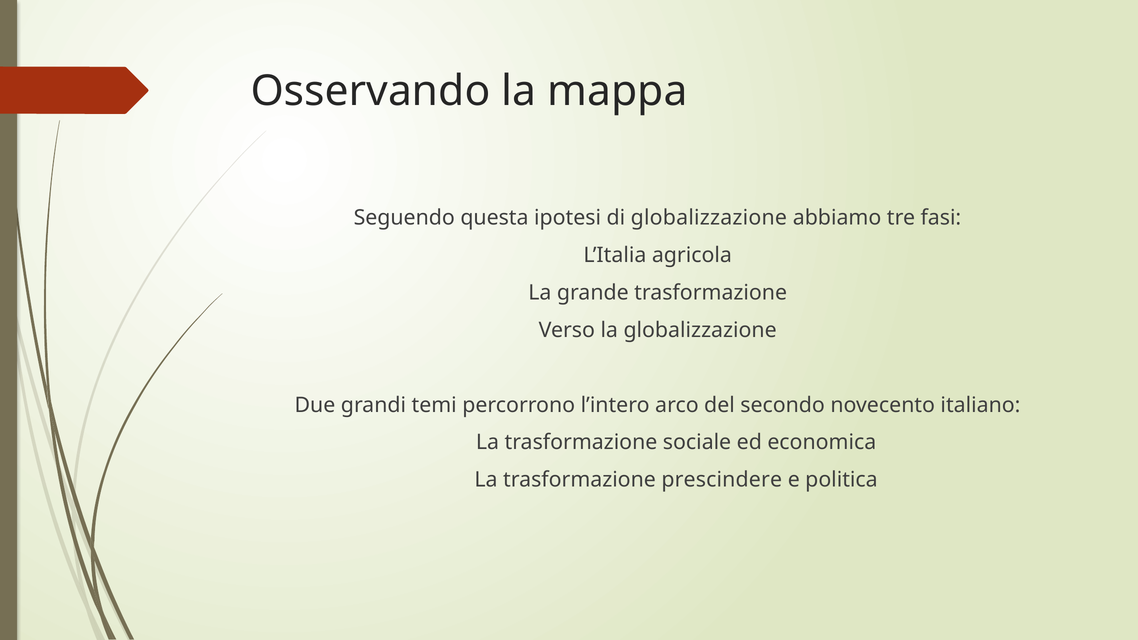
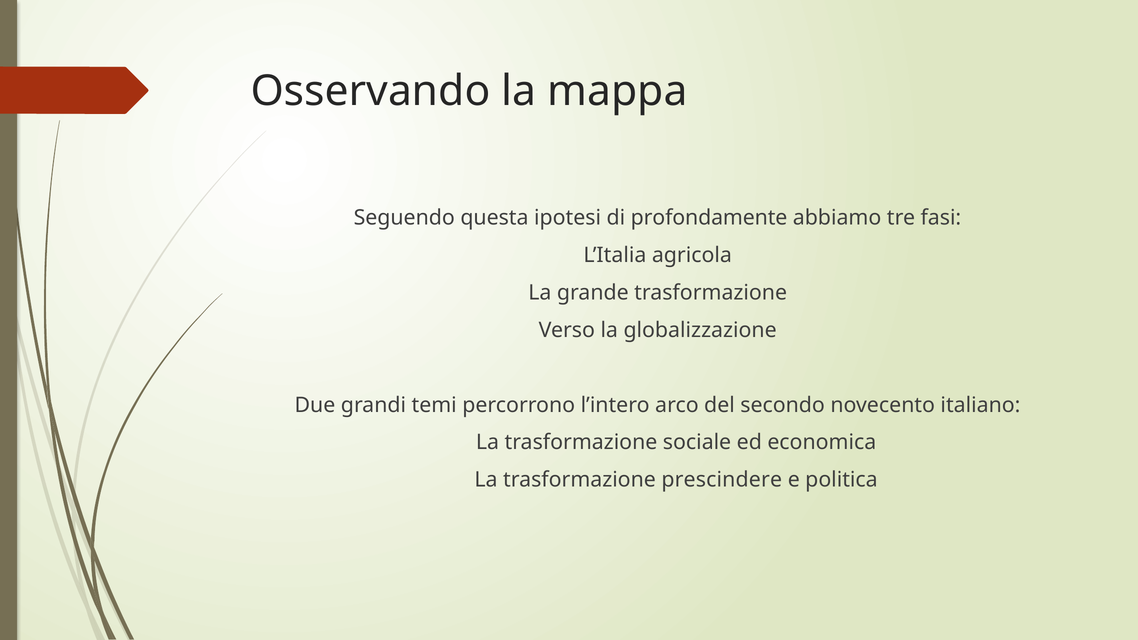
di globalizzazione: globalizzazione -> profondamente (709, 218)
